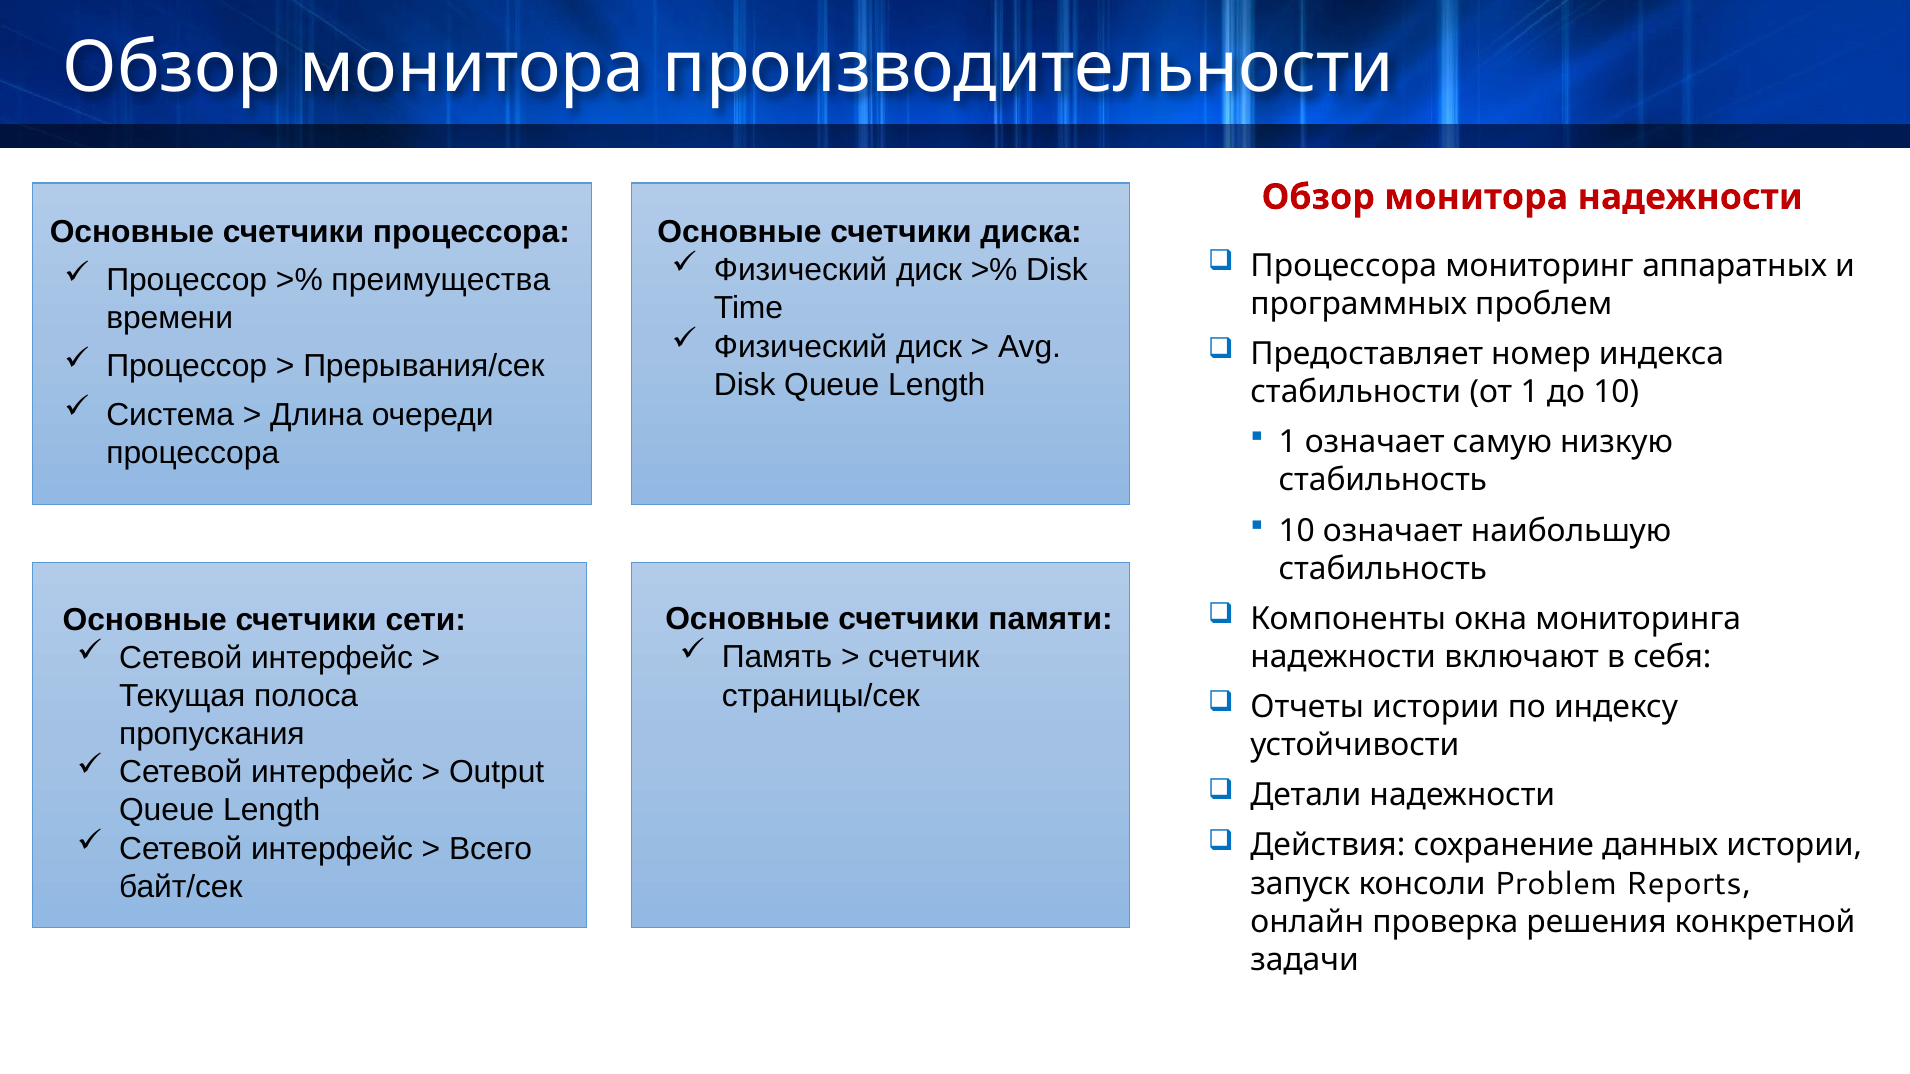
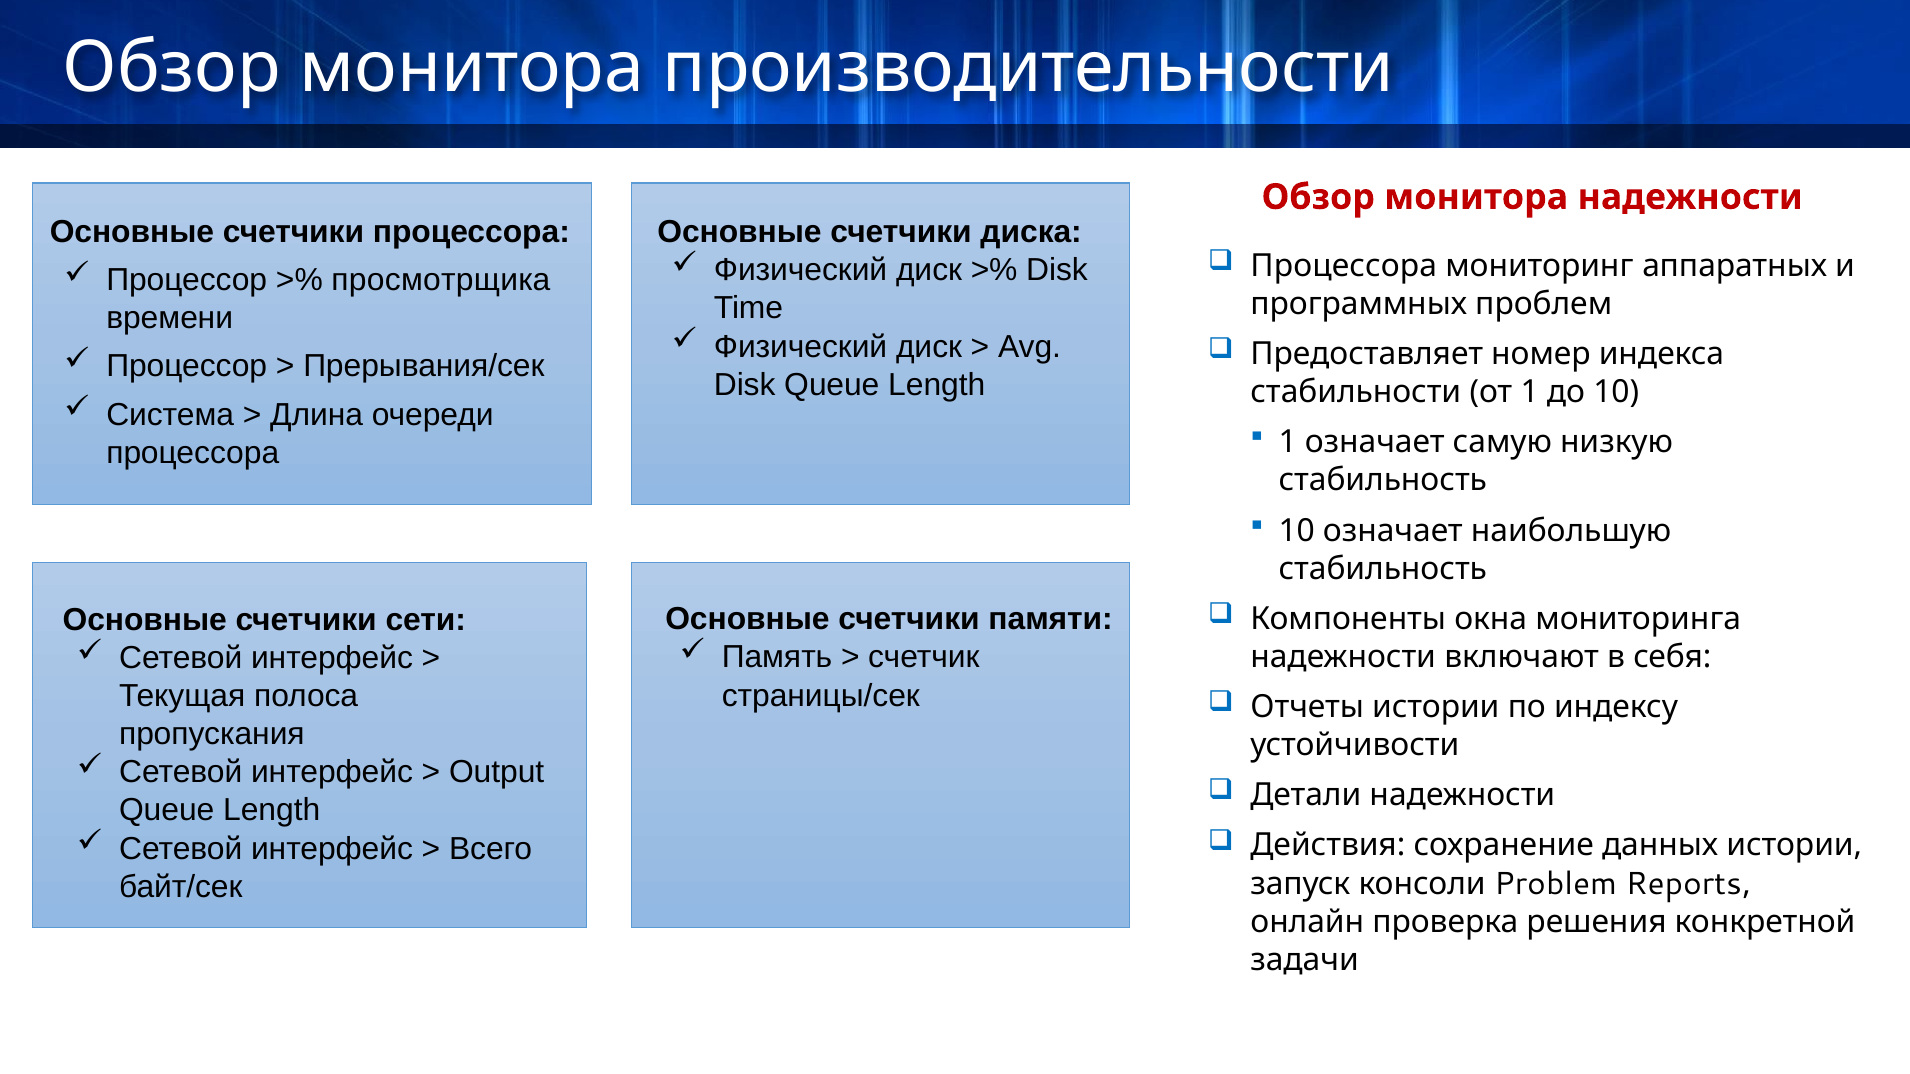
преимущества: преимущества -> просмотрщика (441, 280)
